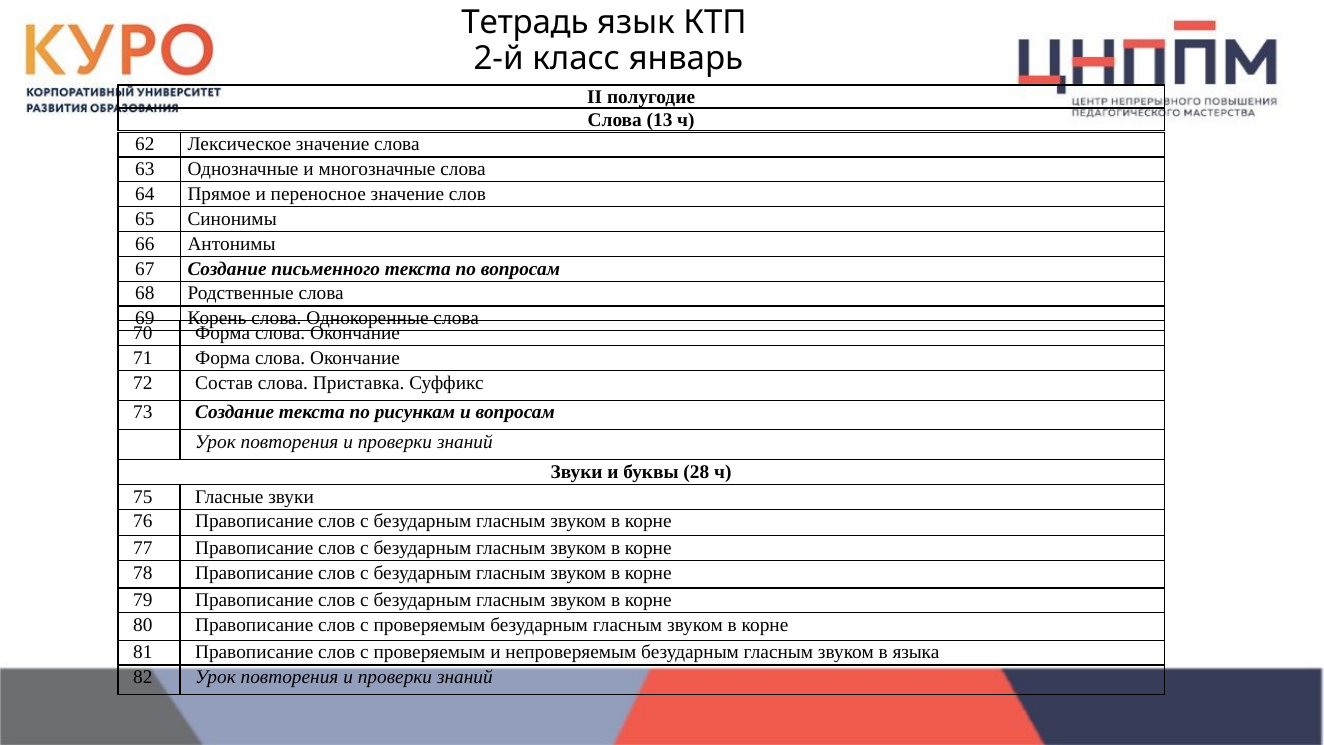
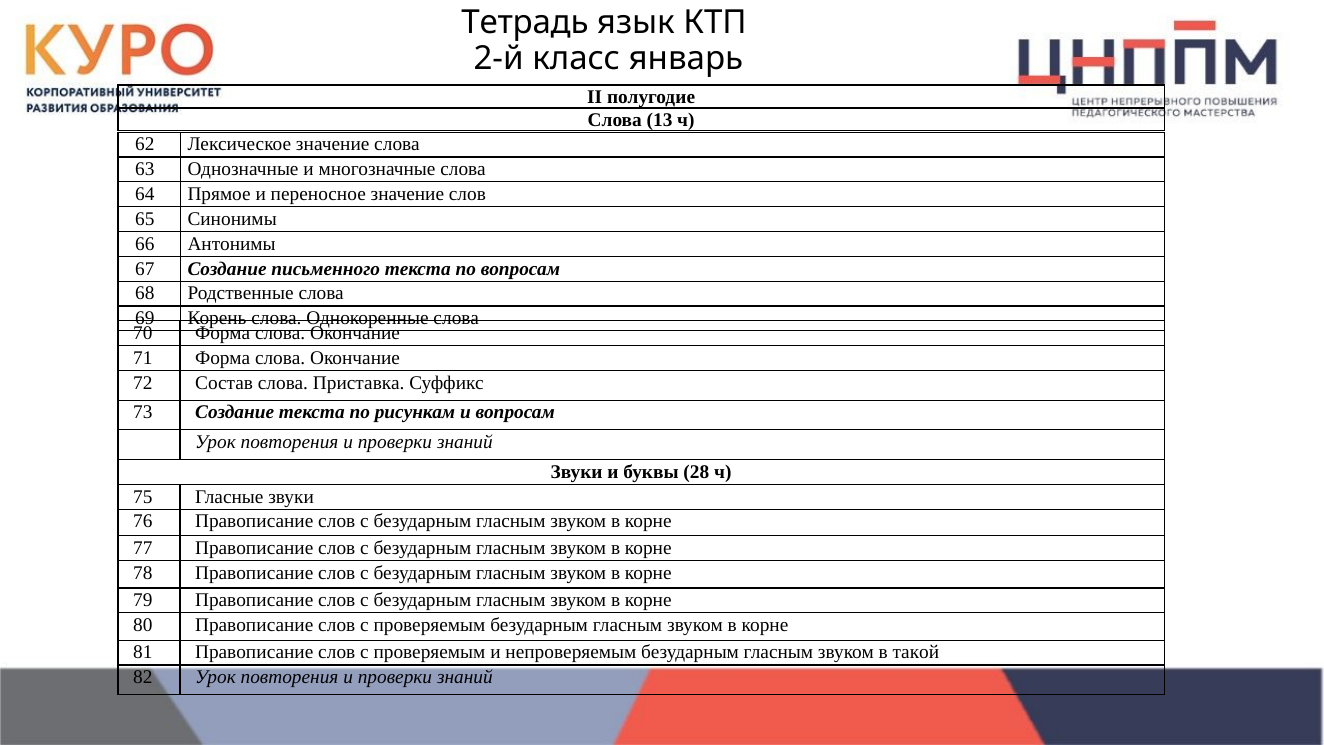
языка: языка -> такой (916, 652)
